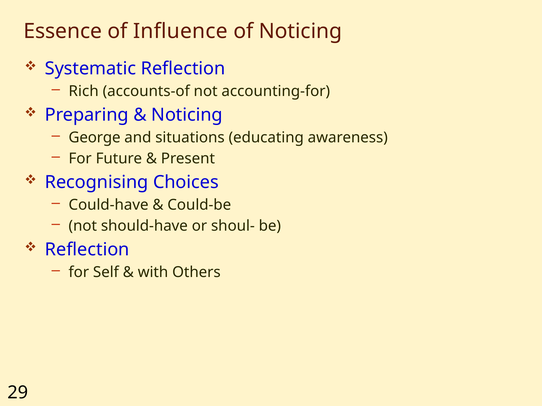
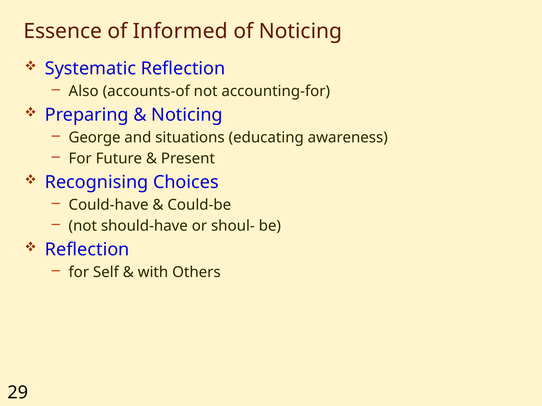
Influence: Influence -> Informed (180, 31)
Rich: Rich -> Also (84, 91)
